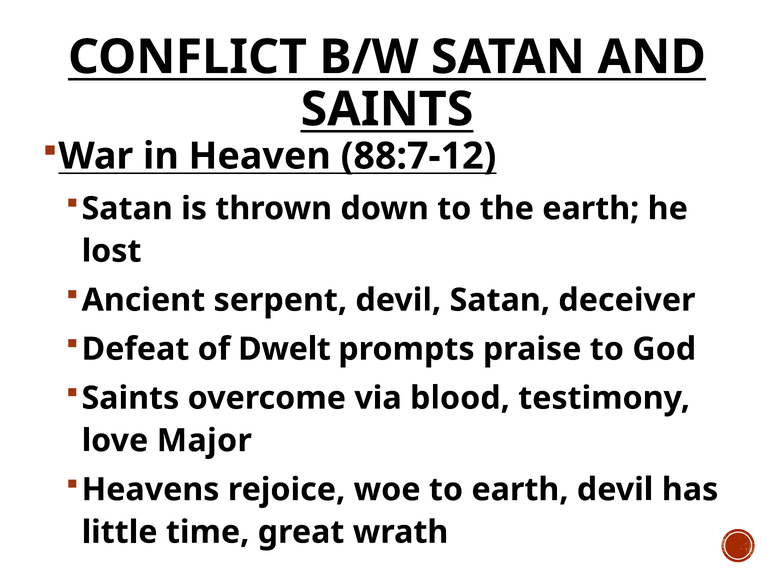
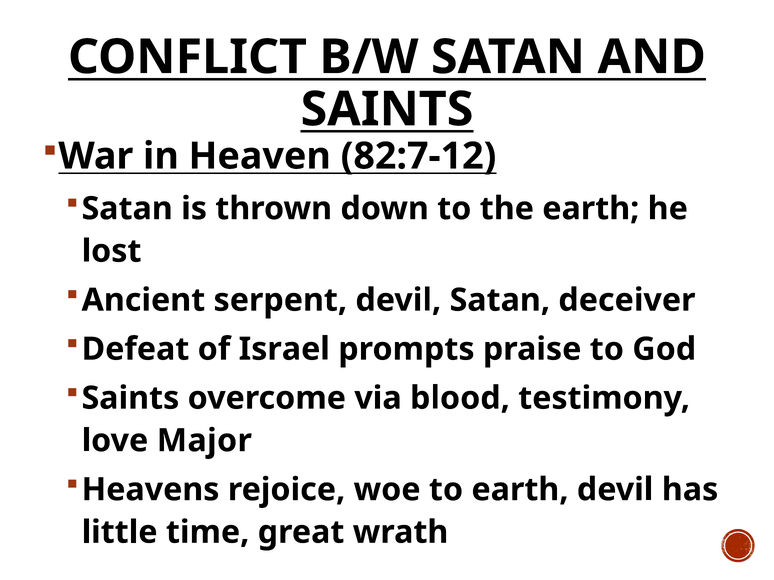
88:7-12: 88:7-12 -> 82:7-12 (419, 156)
Dwelt: Dwelt -> Israel (284, 349)
